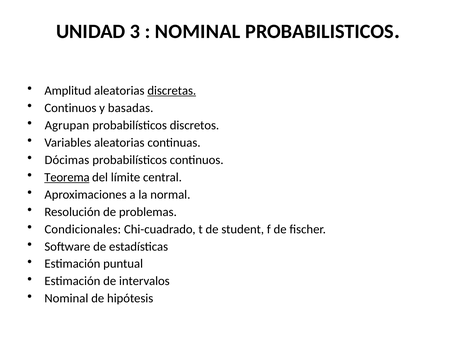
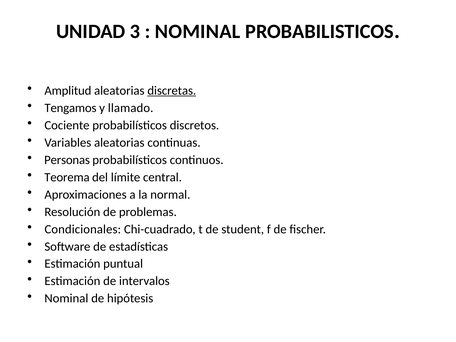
Continuos: Continuos -> Tengamos (70, 108)
basadas: basadas -> llamado (131, 108)
Agrupan: Agrupan -> Cociente (67, 125)
Dócimas: Dócimas -> Personas (67, 160)
Teorema underline: present -> none (67, 177)
